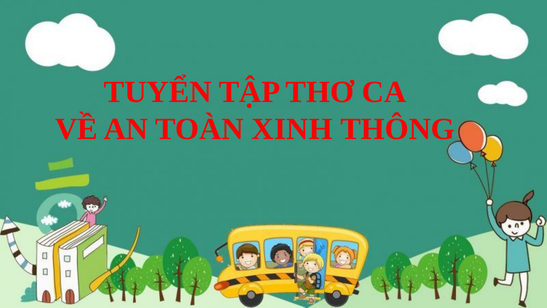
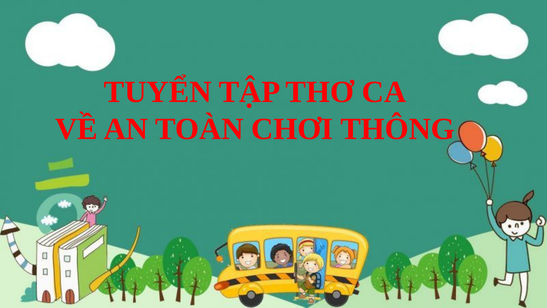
XINH: XINH -> CHƠI (292, 129)
